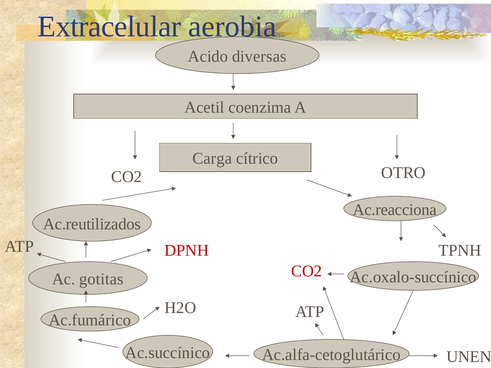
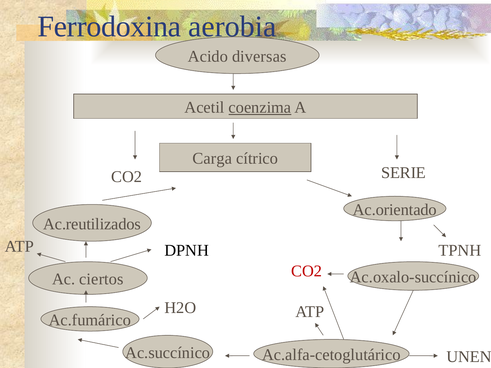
Extracelular: Extracelular -> Ferrodoxina (109, 27)
coenzima underline: none -> present (260, 108)
OTRO: OTRO -> SERIE (404, 173)
Ac.reacciona: Ac.reacciona -> Ac.orientado (395, 210)
DPNH colour: red -> black (187, 251)
gotitas: gotitas -> ciertos (101, 279)
